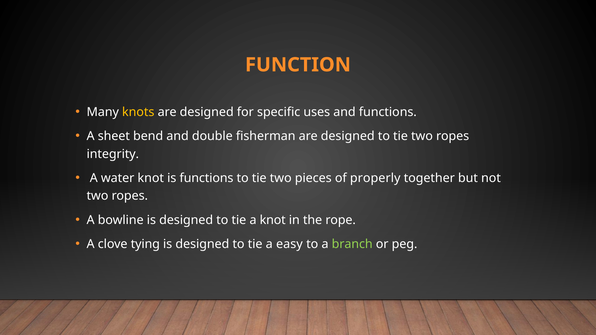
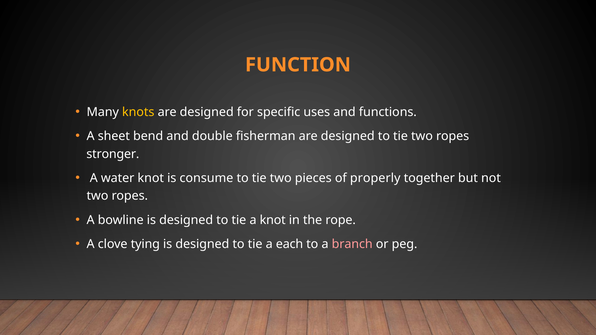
integrity: integrity -> stronger (113, 154)
is functions: functions -> consume (206, 178)
easy: easy -> each (290, 244)
branch colour: light green -> pink (352, 244)
